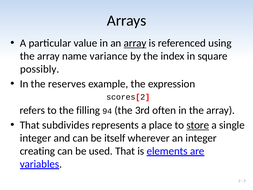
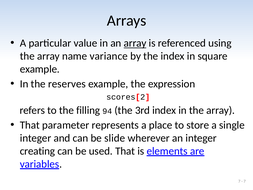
possibly: possibly -> example (40, 69)
3rd often: often -> index (164, 110)
subdivides: subdivides -> parameter (66, 125)
store underline: present -> none (198, 125)
itself: itself -> slide (115, 138)
